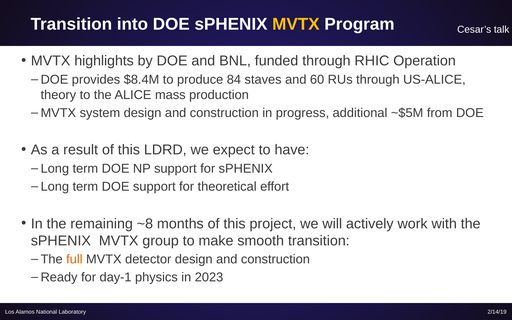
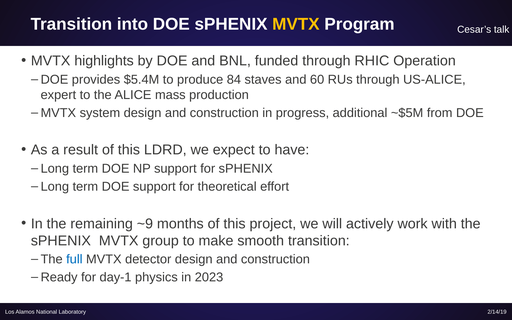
$8.4M: $8.4M -> $5.4M (142, 80)
theory: theory -> expert (58, 95)
~8: ~8 -> ~9 (145, 224)
full colour: orange -> blue (74, 259)
